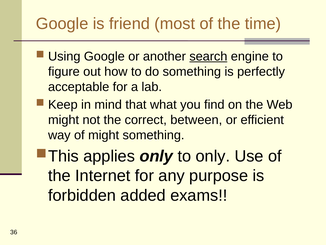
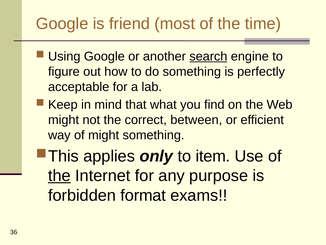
to only: only -> item (213, 156)
the underline: none -> present (59, 175)
added: added -> format (143, 195)
